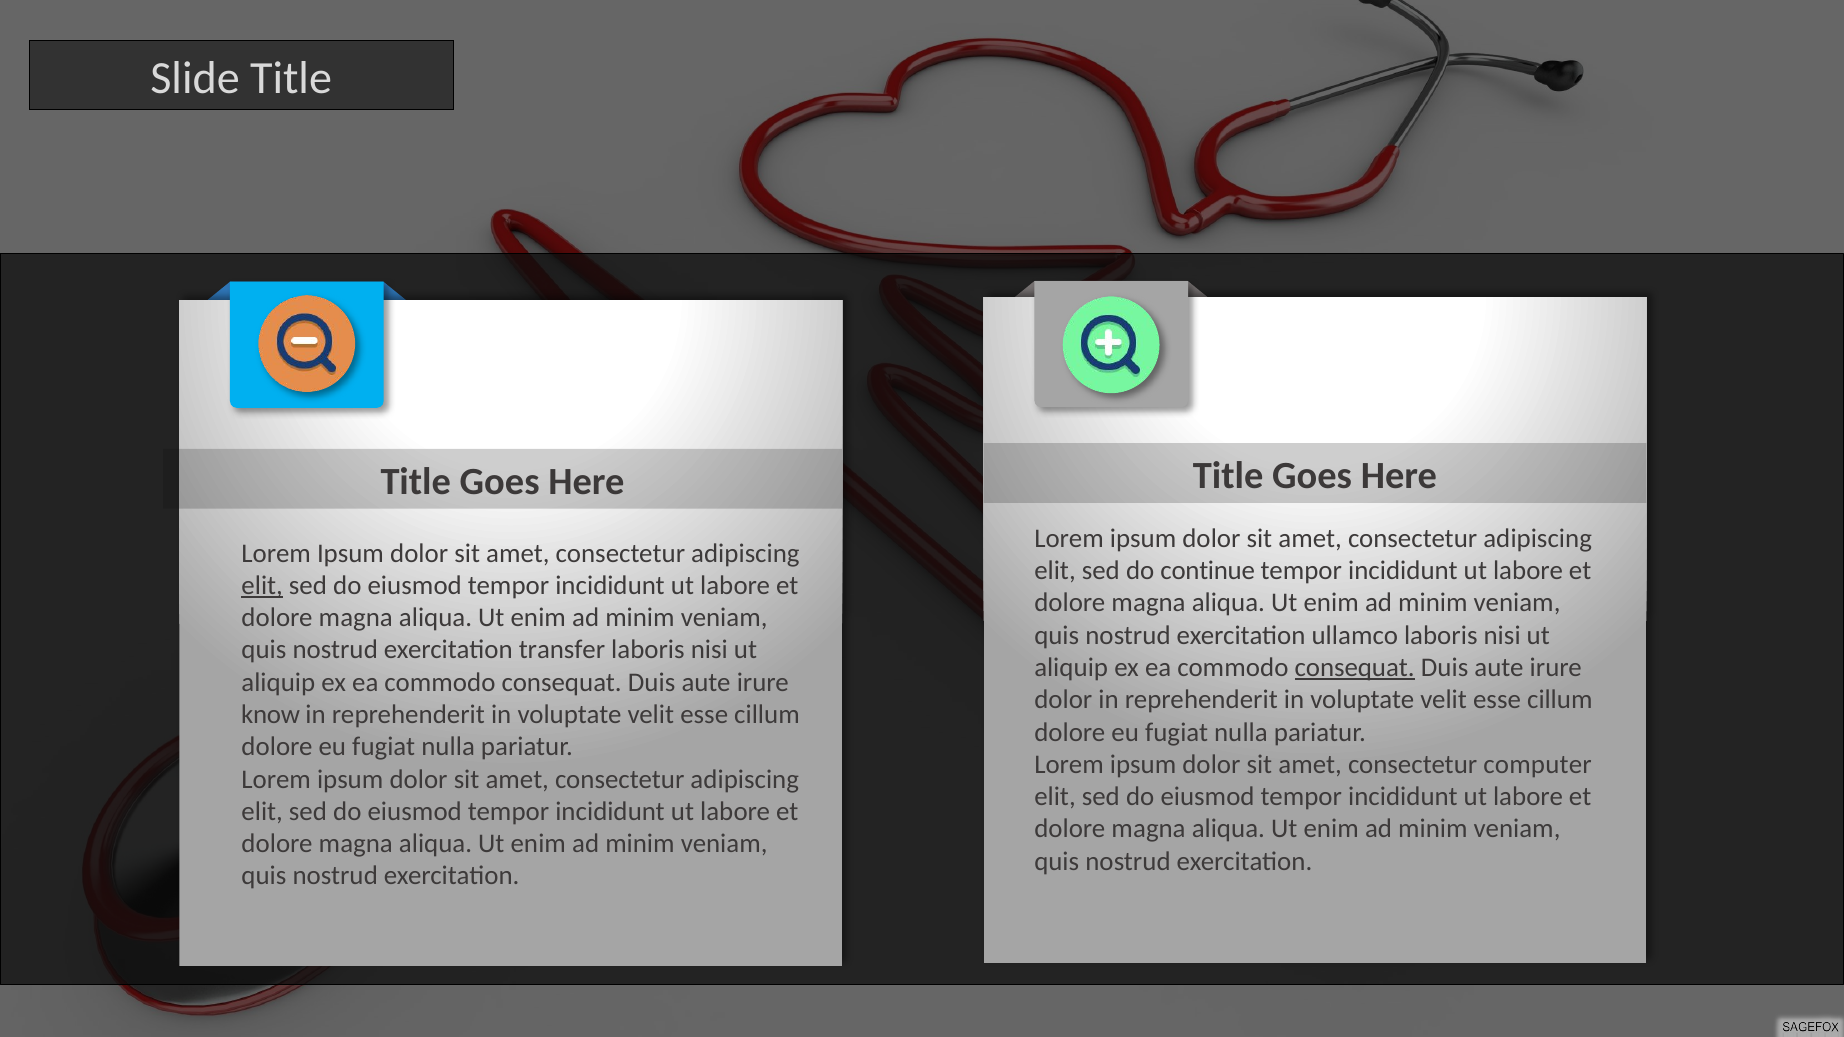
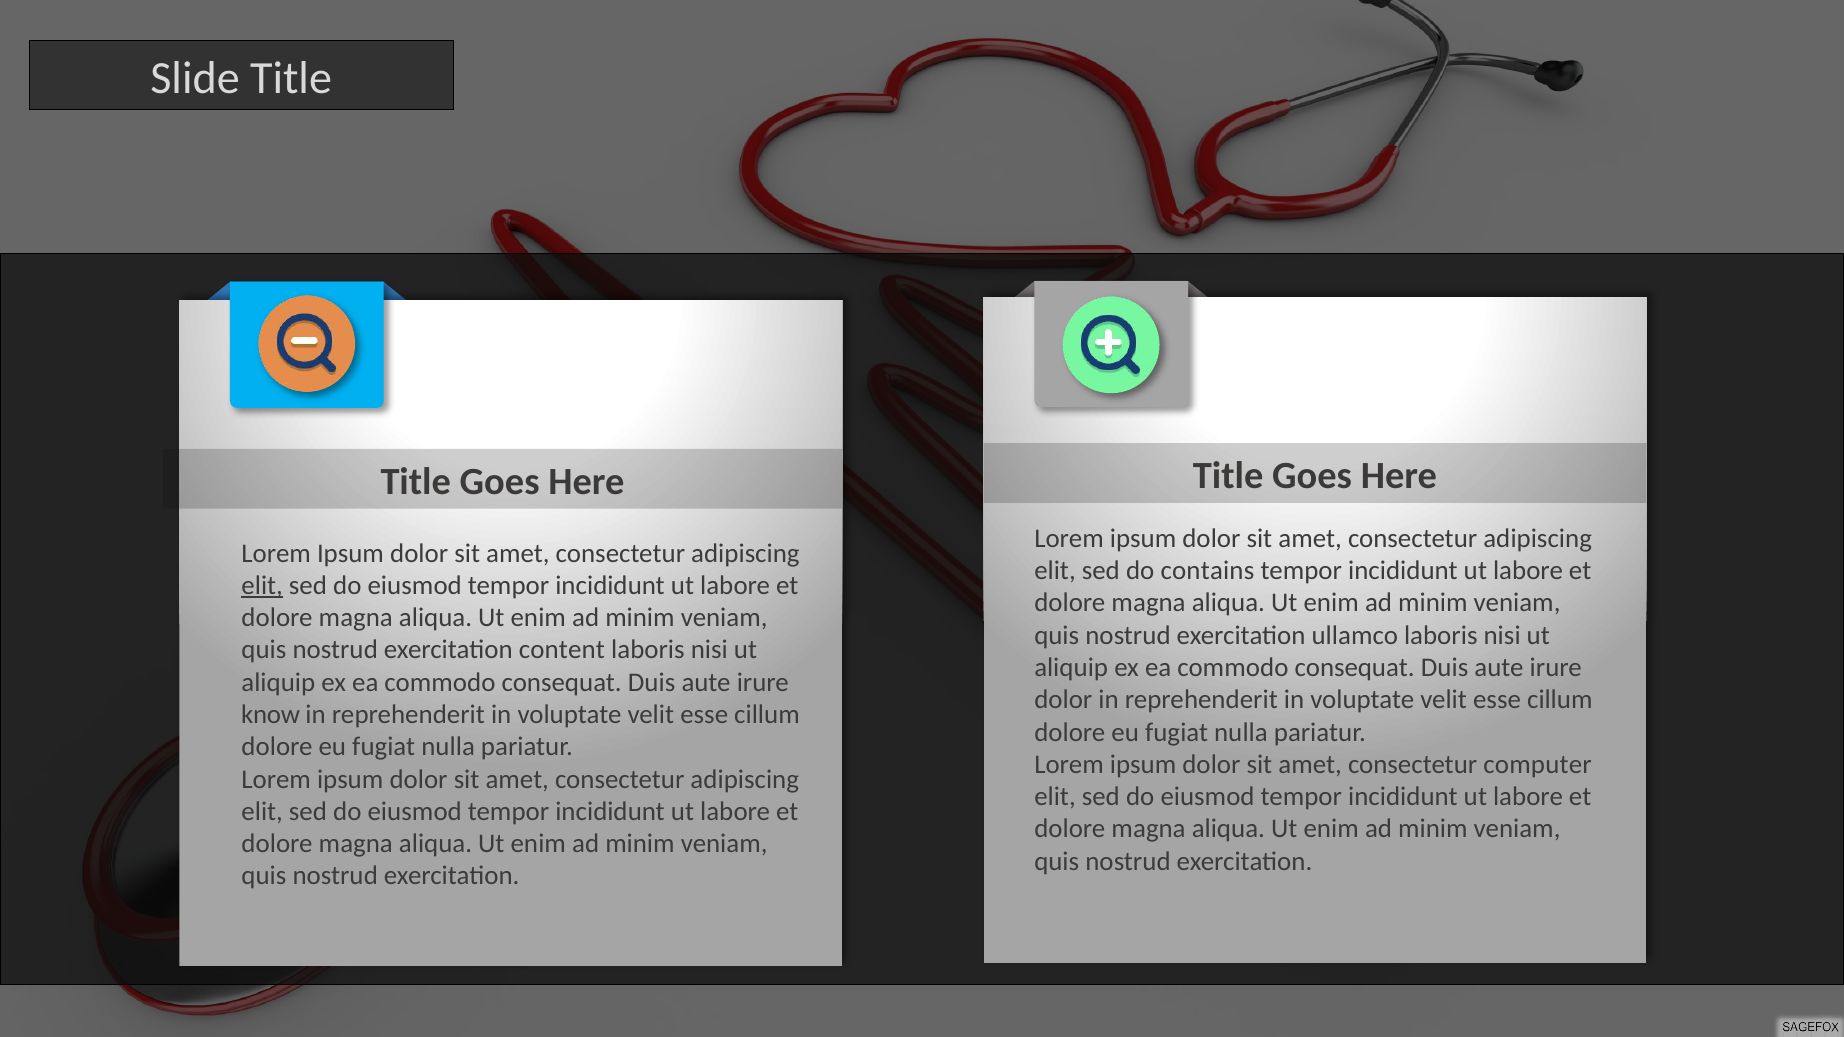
continue: continue -> contains (1207, 571)
transfer: transfer -> content (562, 650)
consequat underline: present -> none (1355, 668)
